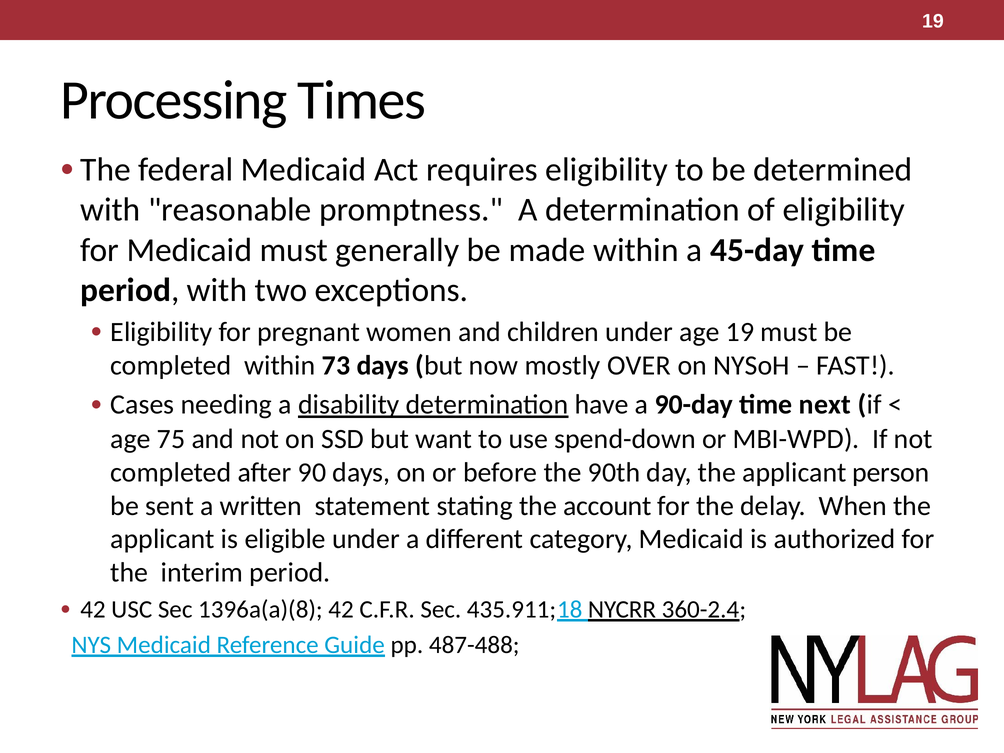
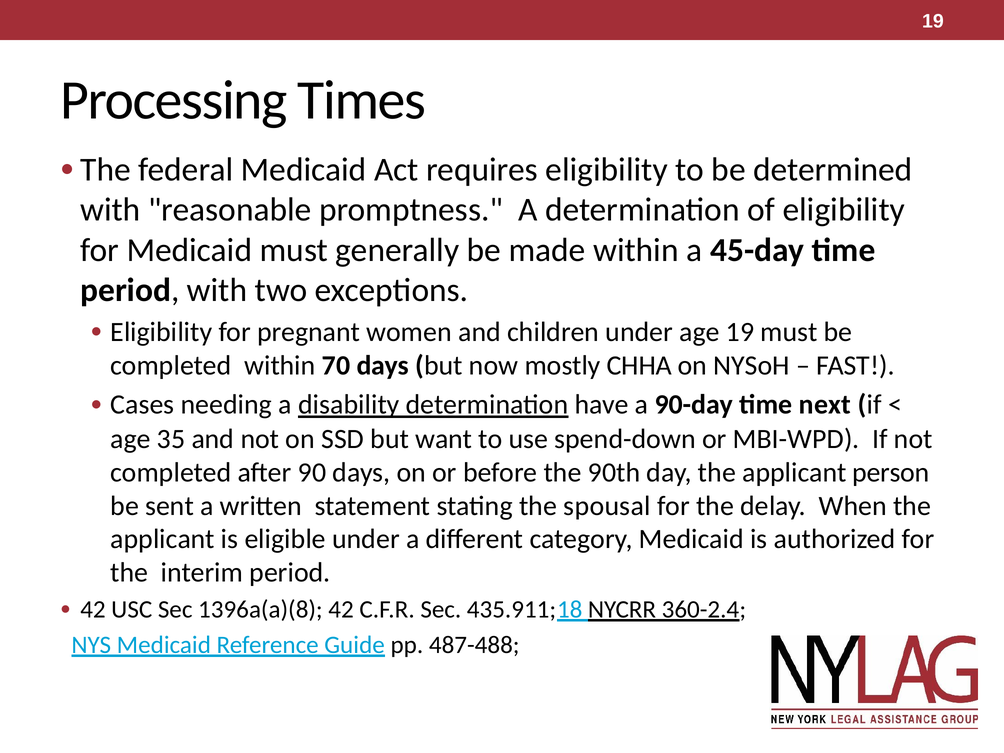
73: 73 -> 70 (336, 366)
OVER: OVER -> CHHA (639, 366)
75: 75 -> 35 (171, 439)
account: account -> spousal (607, 506)
